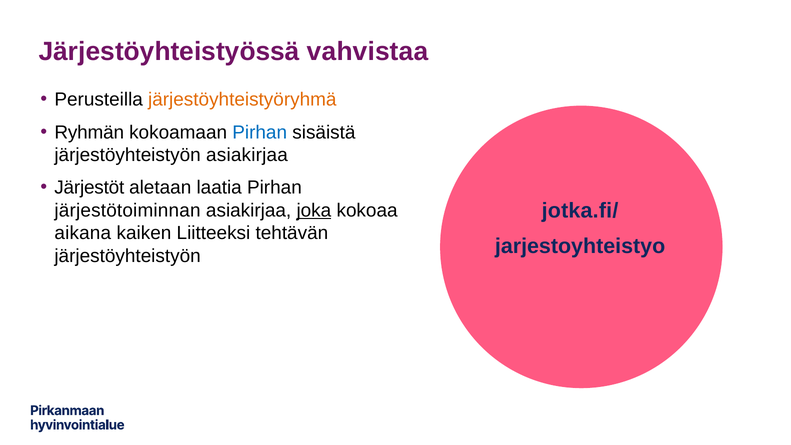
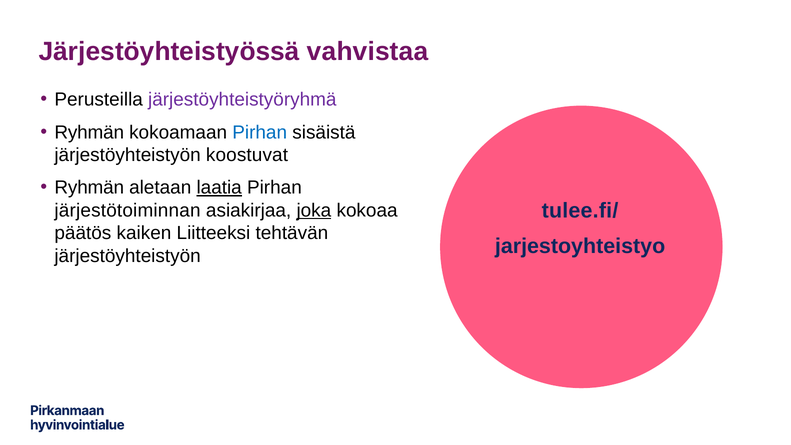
järjestöyhteistyöryhmä colour: orange -> purple (242, 100)
järjestöyhteistyön asiakirjaa: asiakirjaa -> koostuvat (247, 155)
Järjestöt: Järjestöt -> Ryhmän (89, 188)
laatia underline: none -> present (219, 188)
jotka.fi/: jotka.fi/ -> tulee.fi/ (580, 211)
aikana: aikana -> päätös (83, 233)
